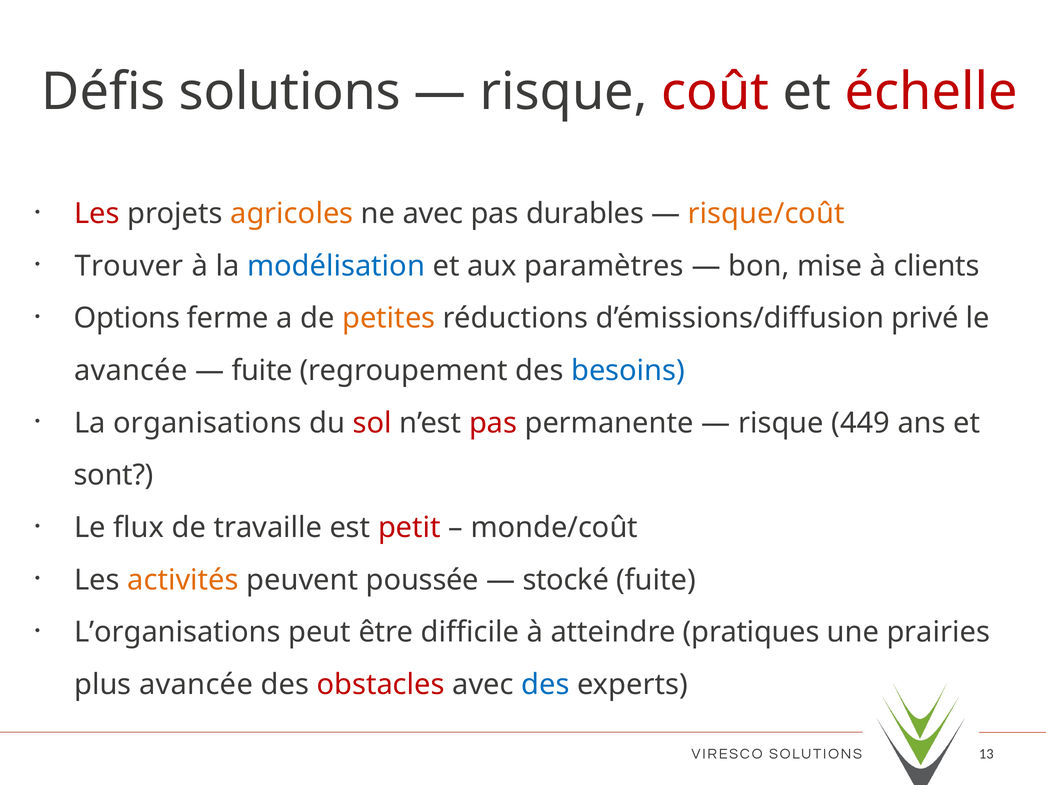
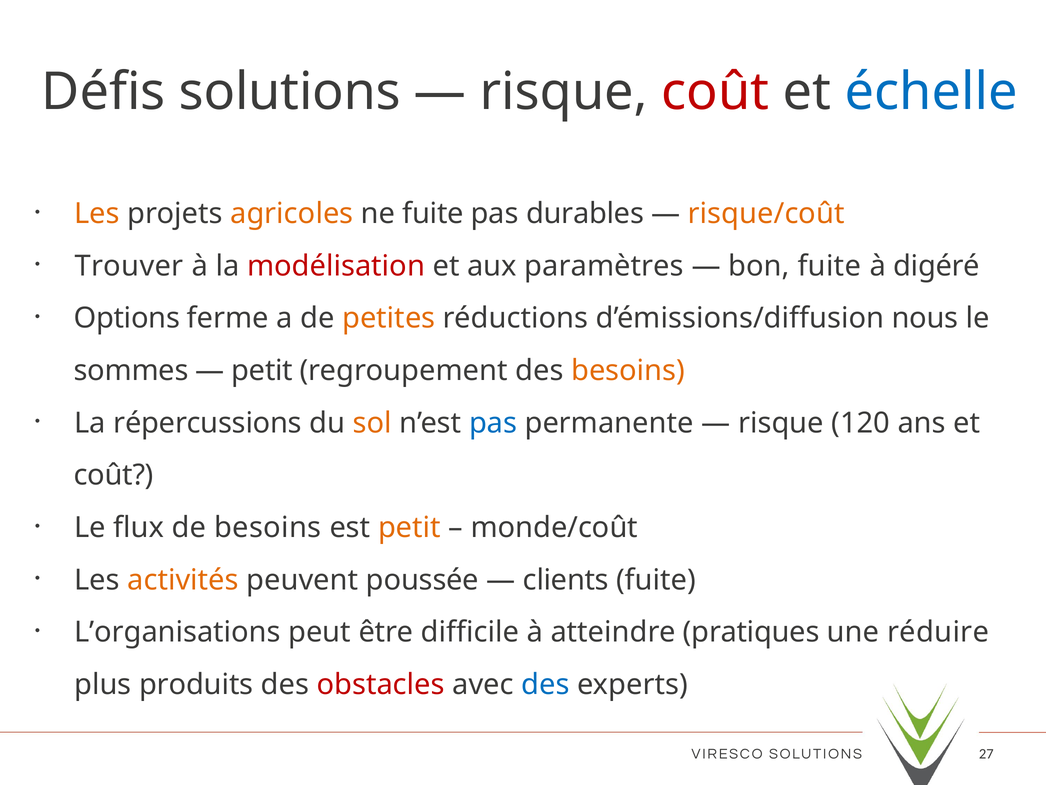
échelle colour: red -> blue (931, 92)
Les colour: red -> orange (97, 213)
ne avec: avec -> fuite (433, 213)
modélisation colour: blue -> red (336, 266)
bon mise: mise -> fuite (829, 266)
clients: clients -> digéré (937, 266)
privé: privé -> nous (925, 318)
avancée: avancée -> sommes (131, 370)
fuite: fuite -> petit (262, 370)
besoins colour: blue -> orange (628, 370)
organisations: organisations -> répercussions (208, 423)
sol colour: red -> orange (372, 423)
pas colour: red -> blue (493, 423)
449: 449 -> 120 (861, 423)
sont: sont -> coût (114, 475)
de travaille: travaille -> besoins (268, 527)
petit colour: red -> orange (409, 527)
stocké: stocké -> clients (566, 580)
prairies: prairies -> réduire (938, 632)
plus avancée: avancée -> produits (196, 684)
13: 13 -> 27 (986, 753)
